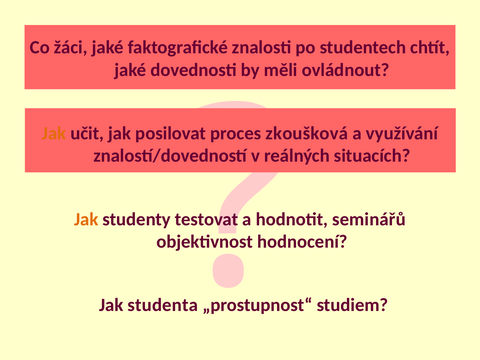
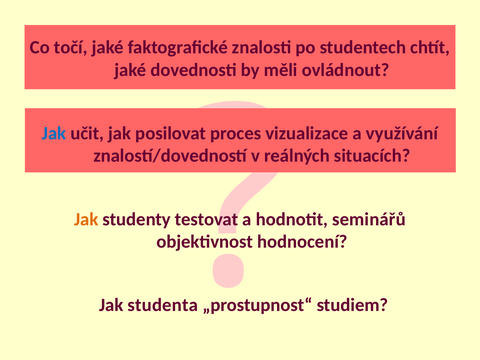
žáci: žáci -> točí (71, 47)
Jak colour: orange -> blue (54, 133)
zkoušková: zkoušková -> vizualizace (307, 133)
